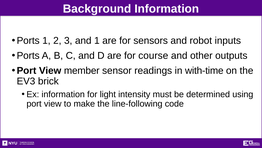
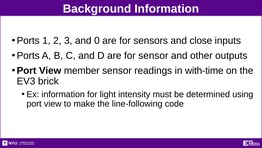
and 1: 1 -> 0 (97, 40)
robot: robot -> close (201, 40)
for course: course -> sensor (153, 55)
